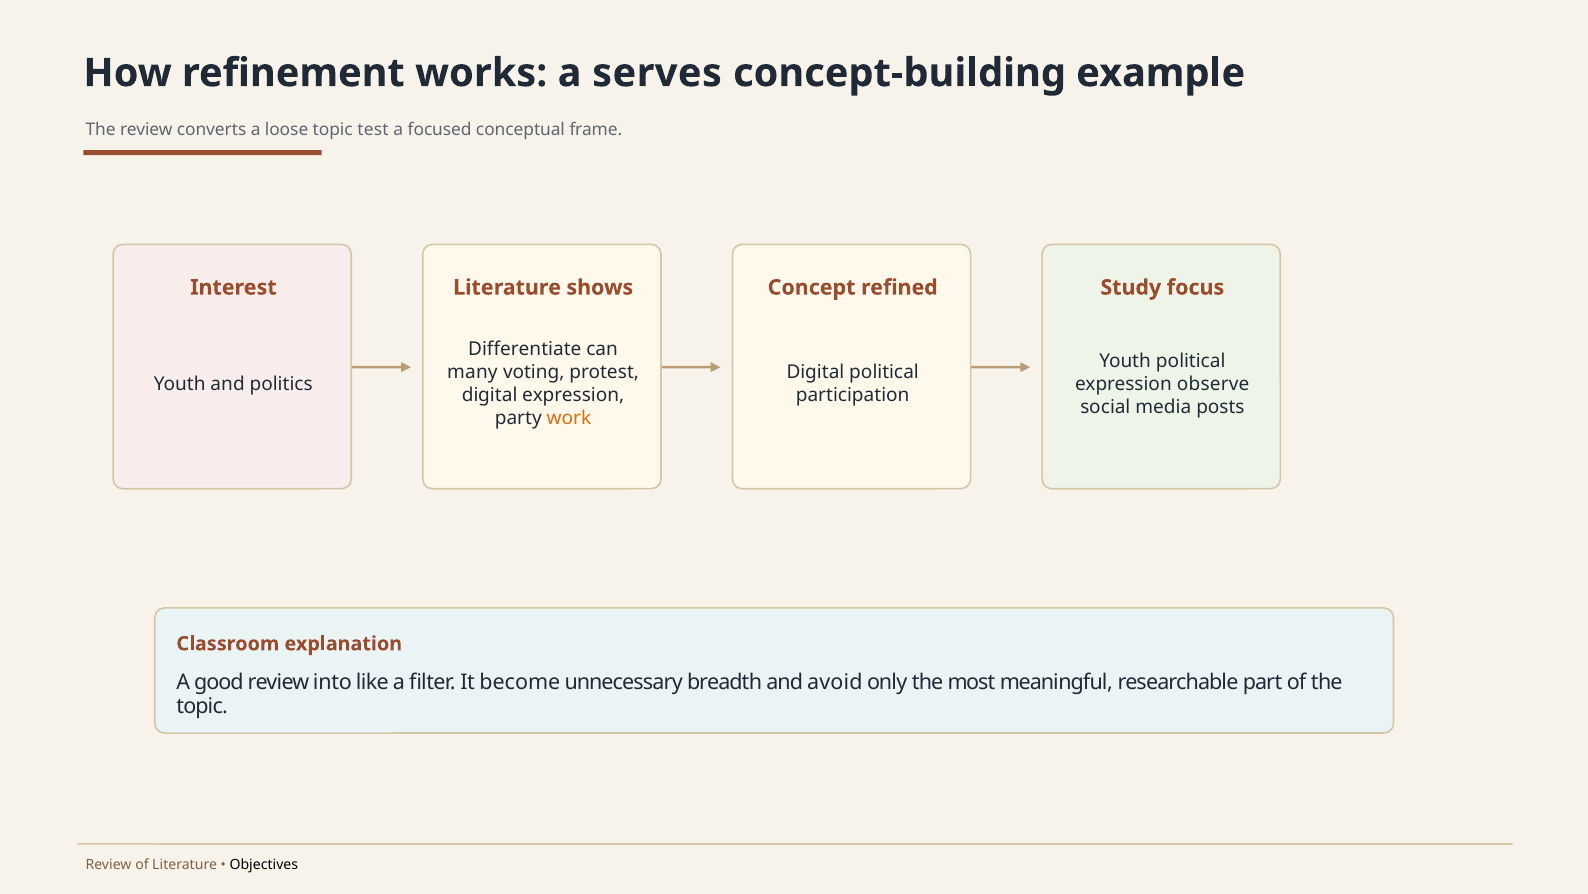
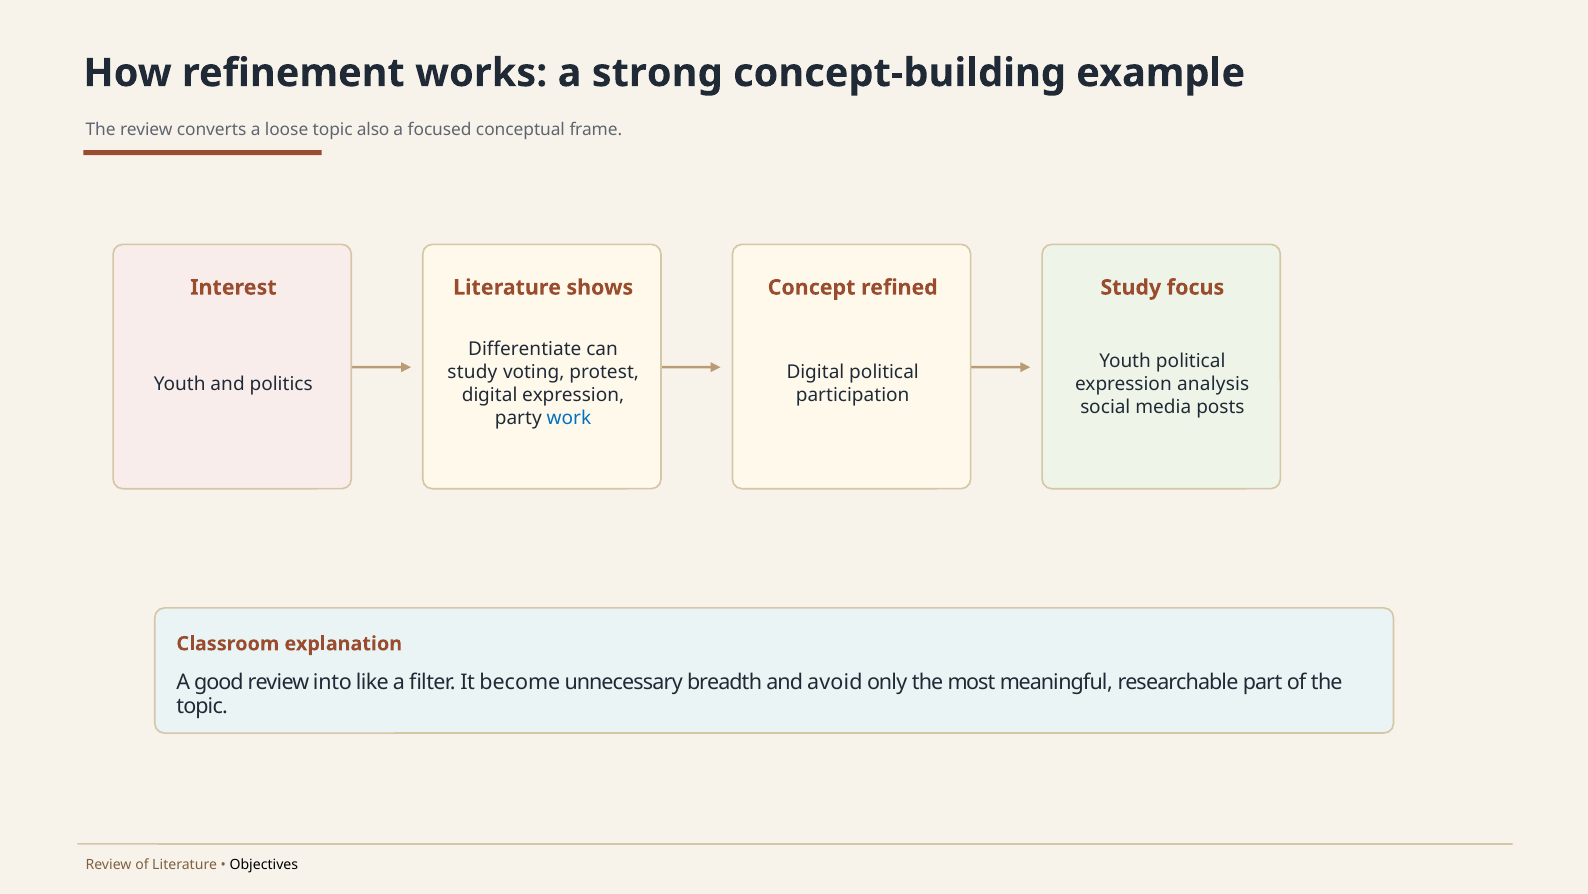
serves: serves -> strong (657, 73)
test: test -> also (373, 130)
many: many -> study (472, 372)
observe: observe -> analysis (1213, 384)
work colour: orange -> blue (569, 418)
